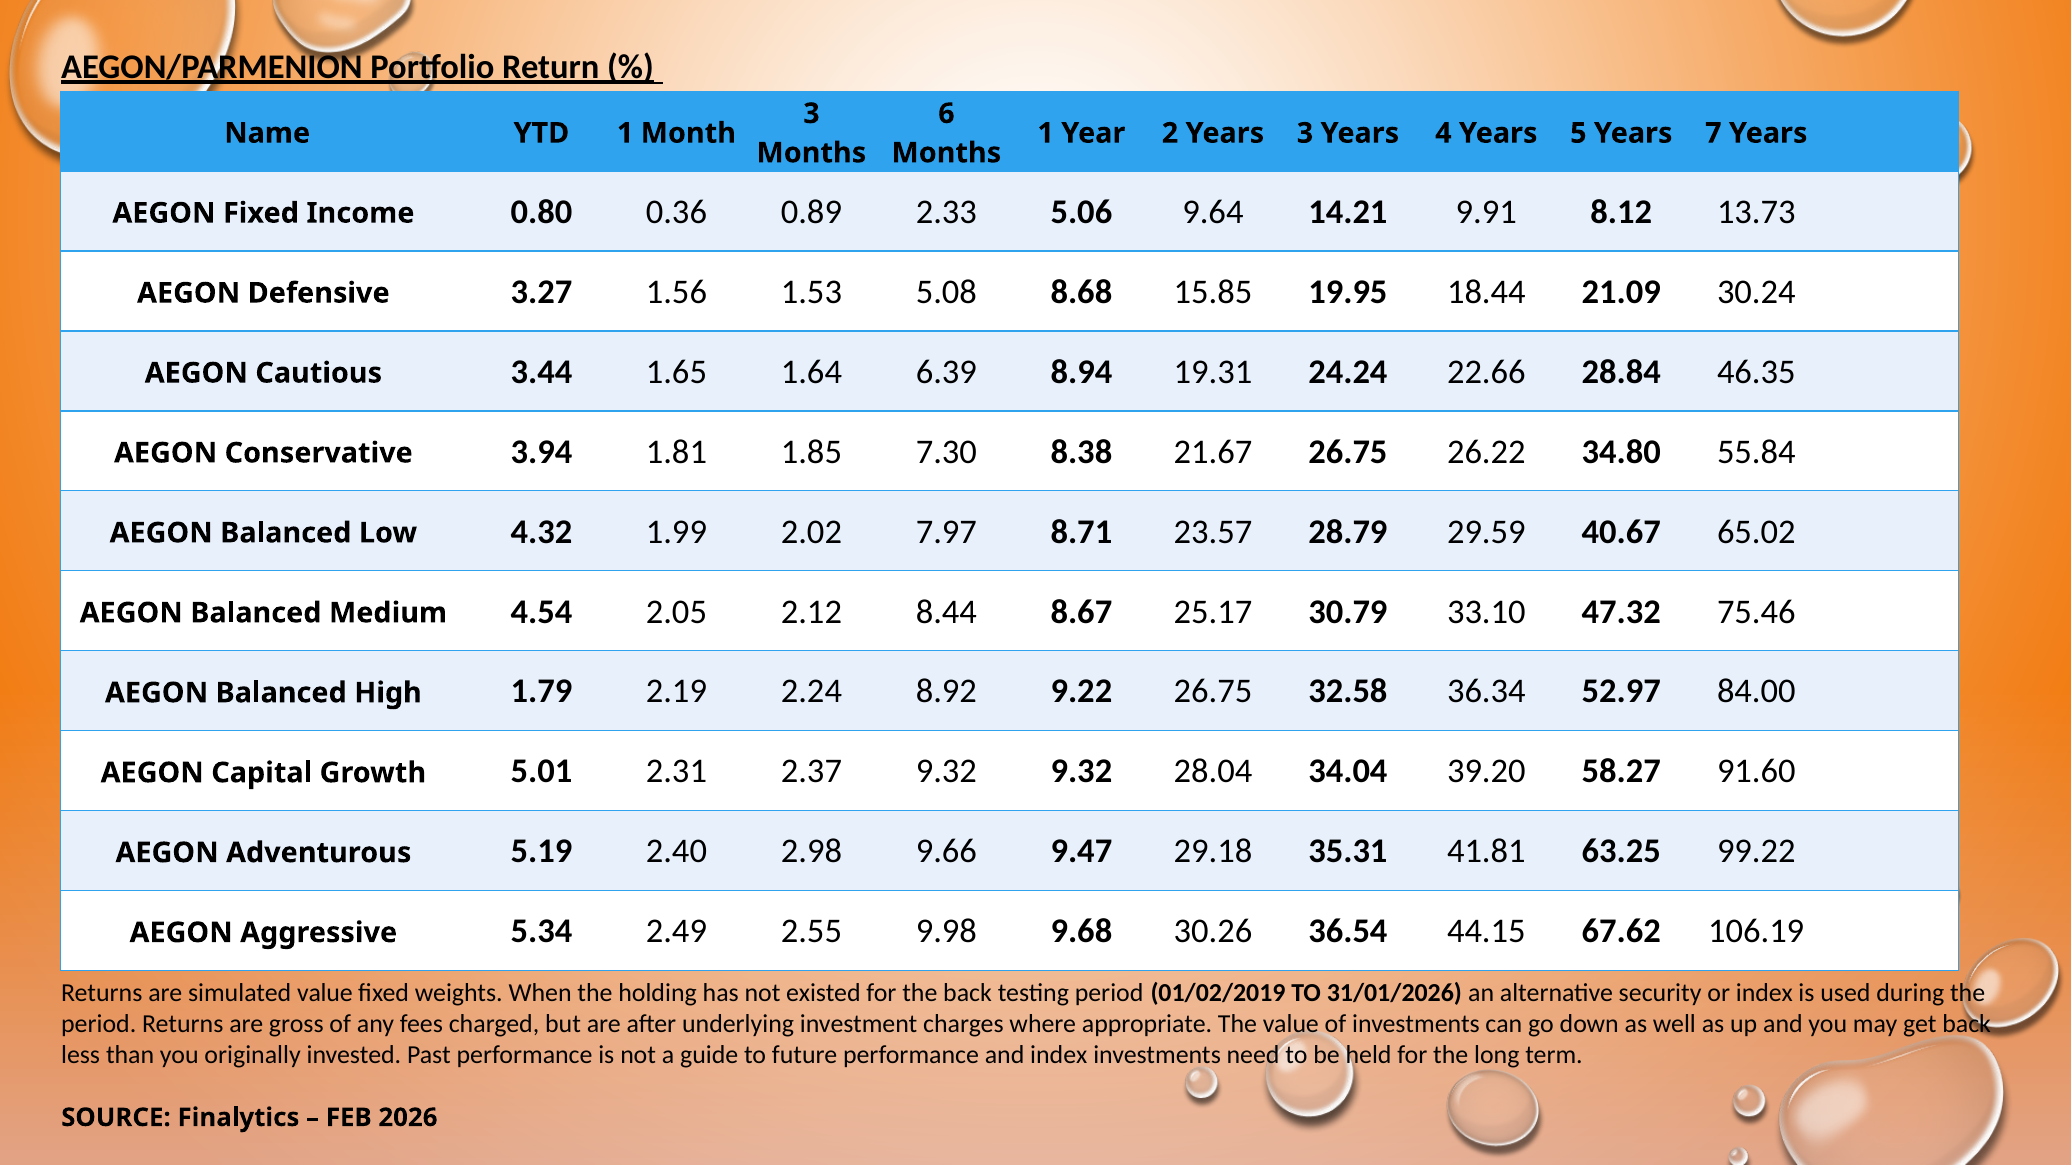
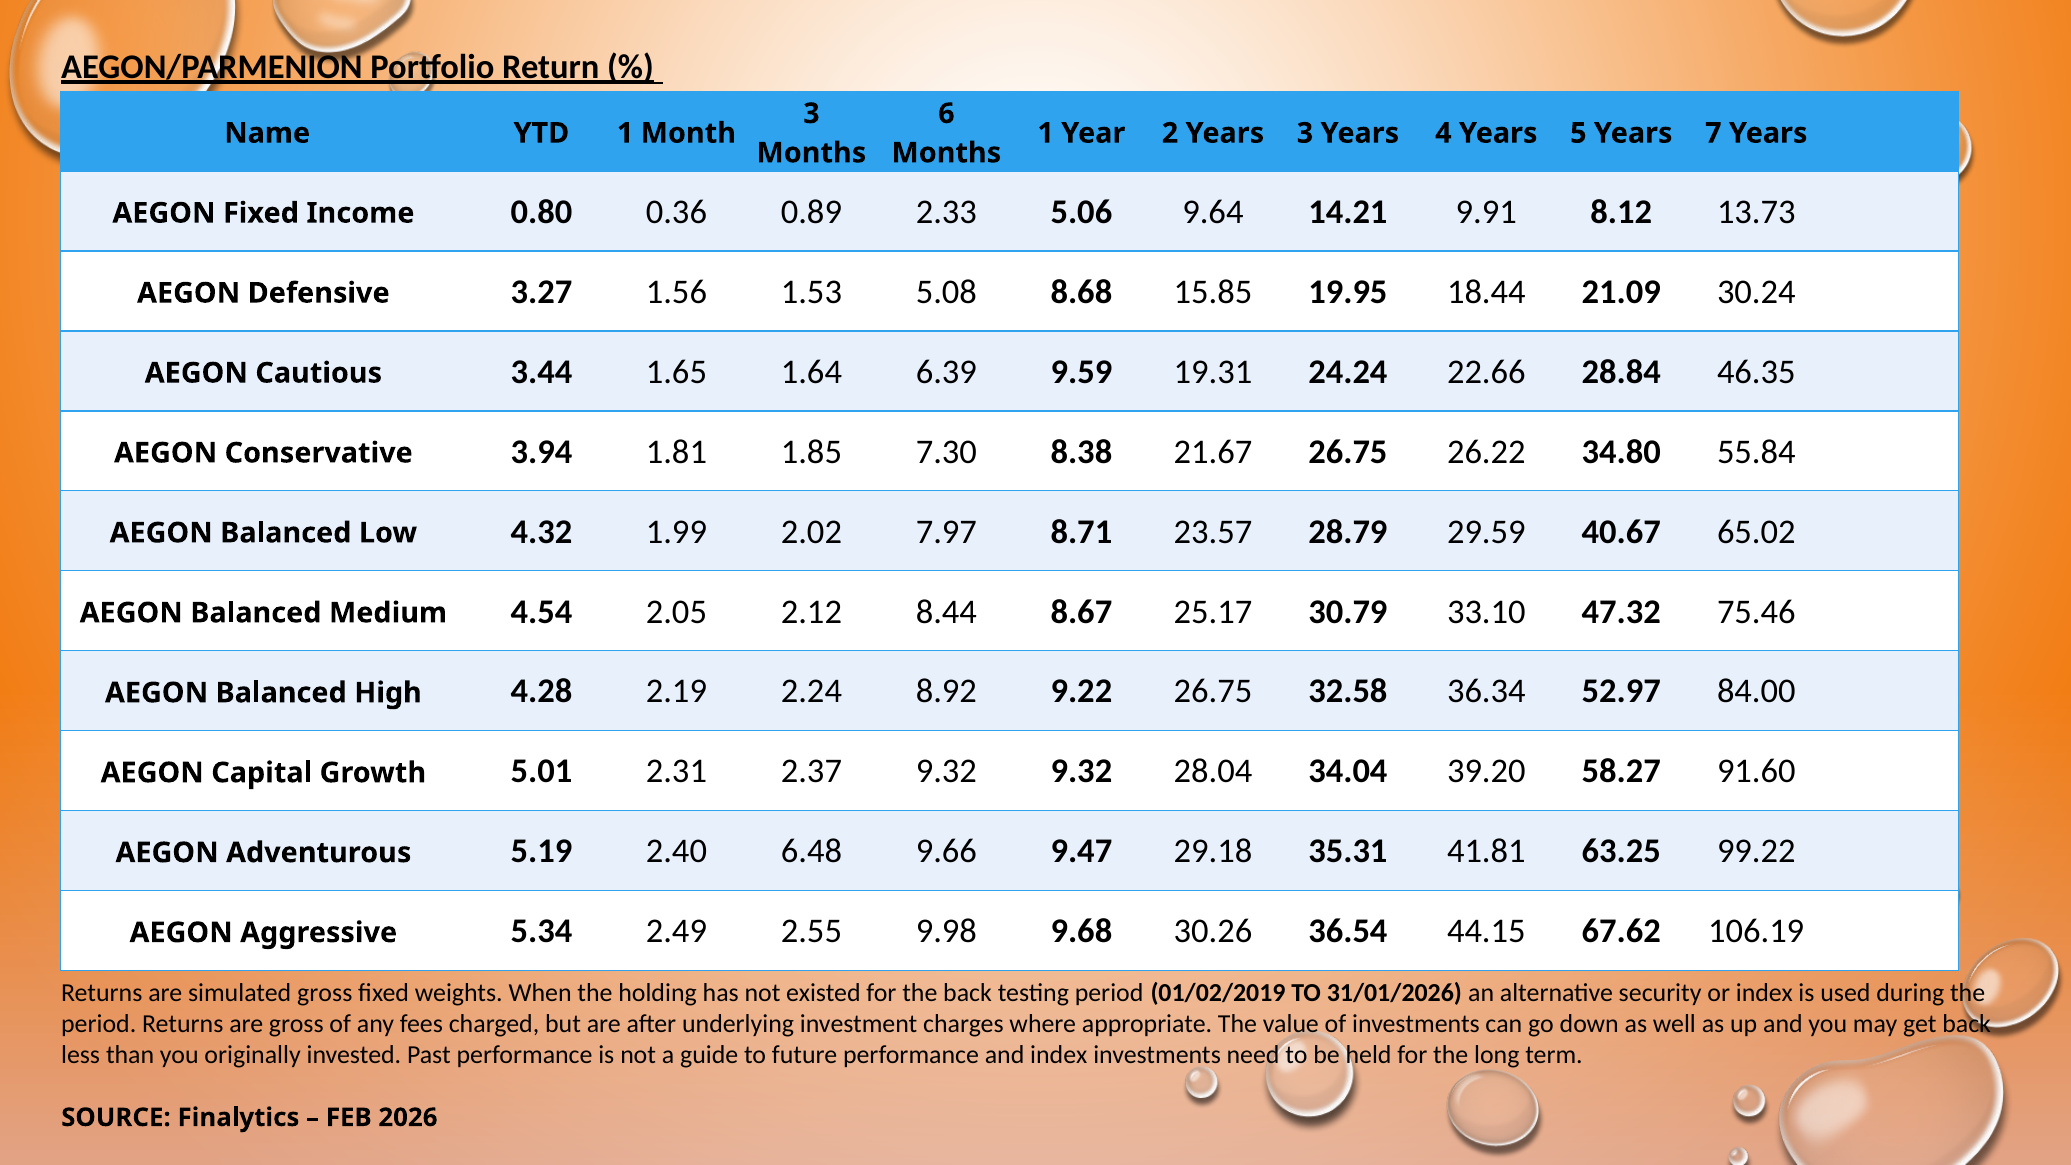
8.94: 8.94 -> 9.59 (1081, 372)
1.79: 1.79 -> 4.28 (541, 692)
2.98: 2.98 -> 6.48 (811, 851)
simulated value: value -> gross (325, 993)
